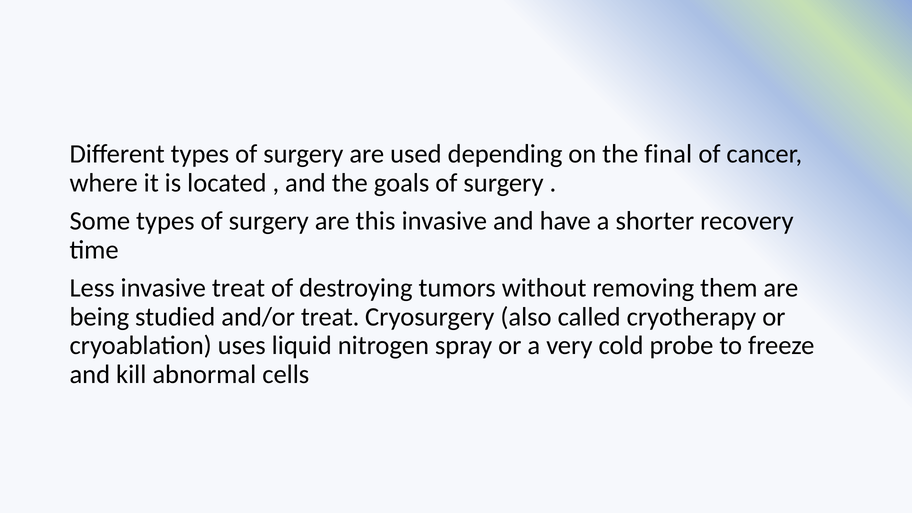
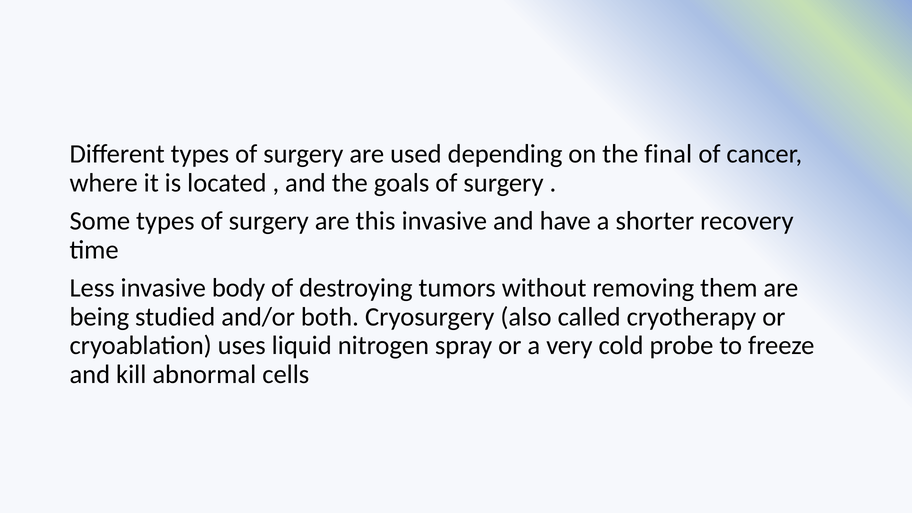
invasive treat: treat -> body (239, 288)
and/or treat: treat -> both (330, 317)
